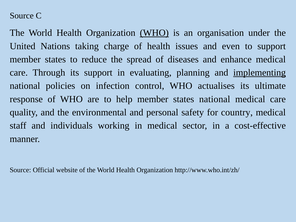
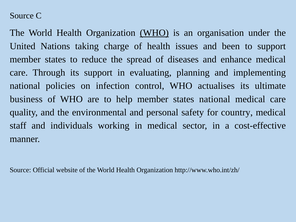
even: even -> been (231, 46)
implementing underline: present -> none (260, 73)
response: response -> business (26, 99)
